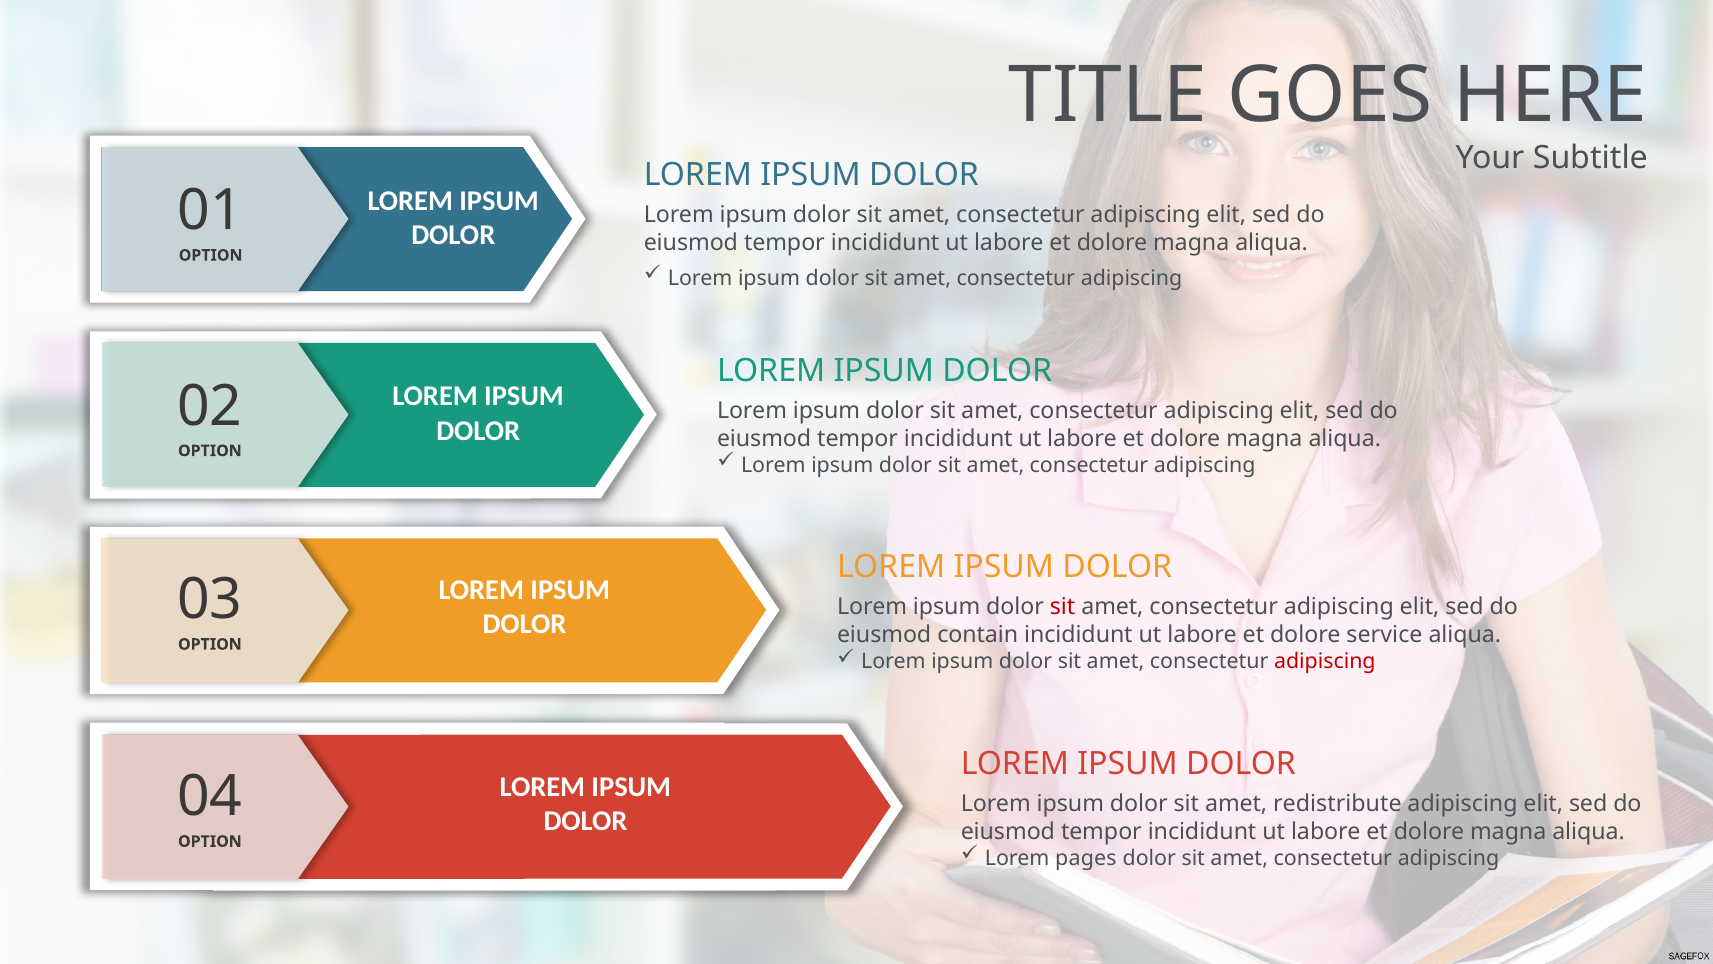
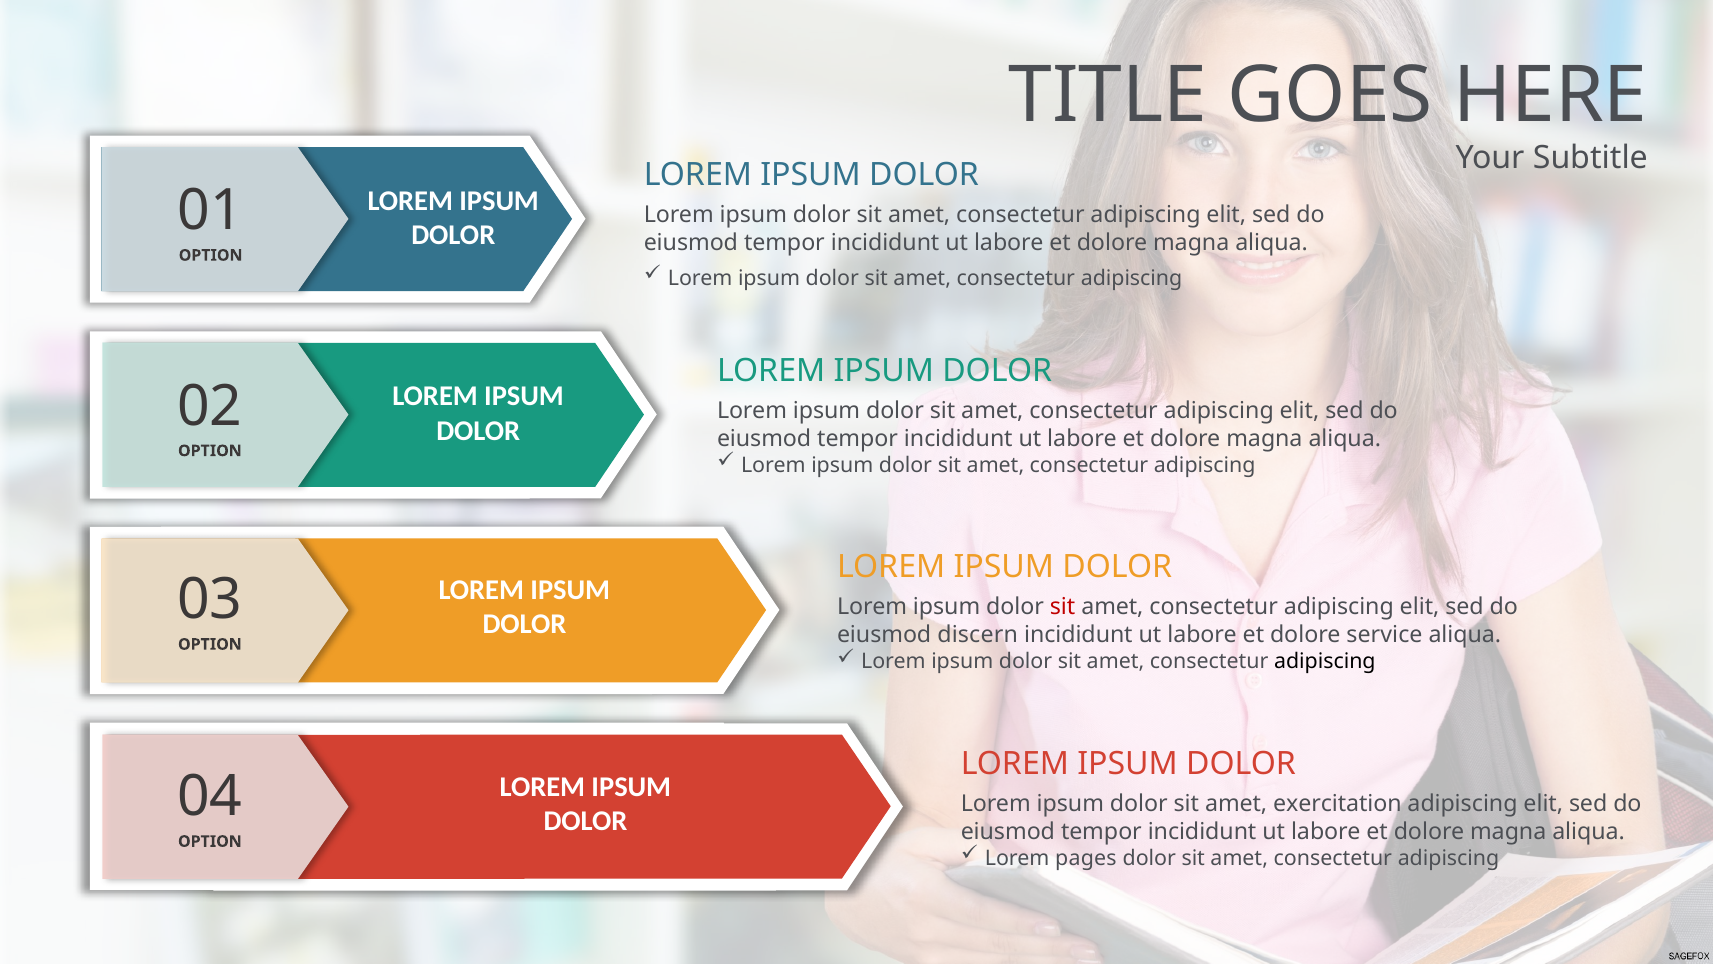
contain: contain -> discern (978, 635)
adipiscing colour: red -> black (1325, 661)
redistribute: redistribute -> exercitation (1337, 803)
